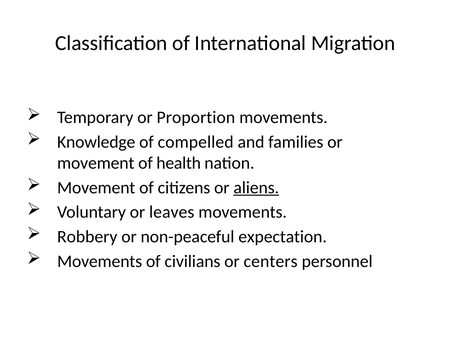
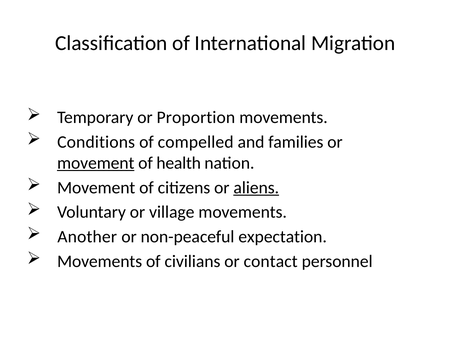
Knowledge: Knowledge -> Conditions (96, 142)
movement underline: none -> present (96, 163)
leaves: leaves -> village (172, 212)
Robbery: Robbery -> Another (87, 237)
centers: centers -> contact (271, 261)
